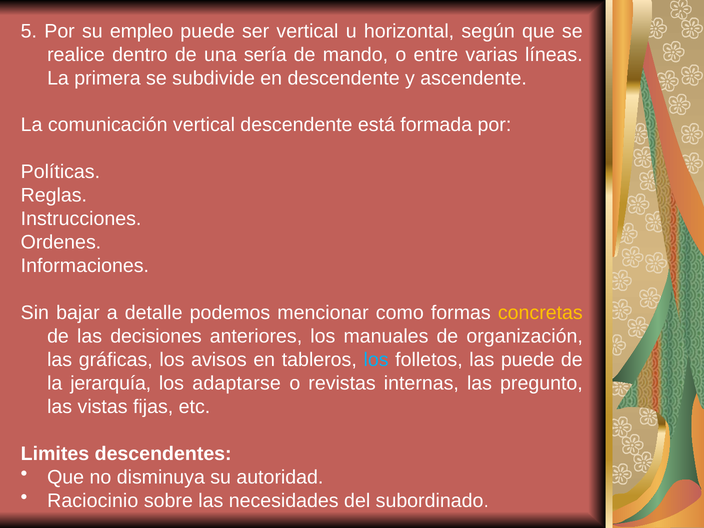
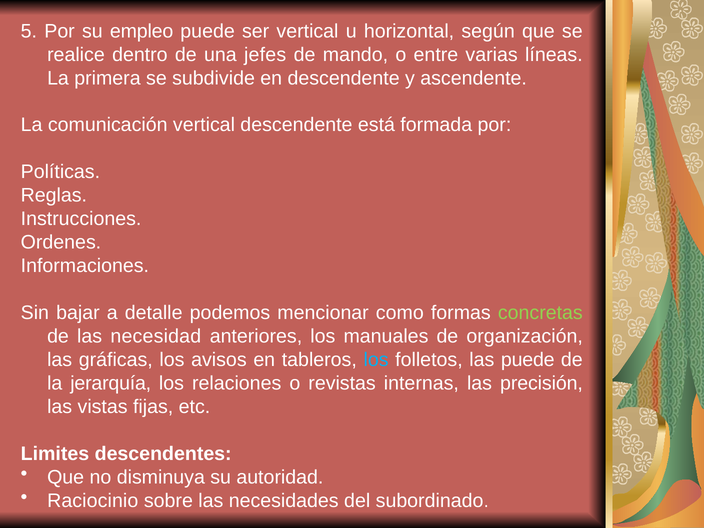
sería: sería -> jefes (265, 55)
concretas colour: yellow -> light green (540, 313)
decisiones: decisiones -> necesidad (156, 336)
adaptarse: adaptarse -> relaciones (237, 383)
pregunto: pregunto -> precisión (541, 383)
